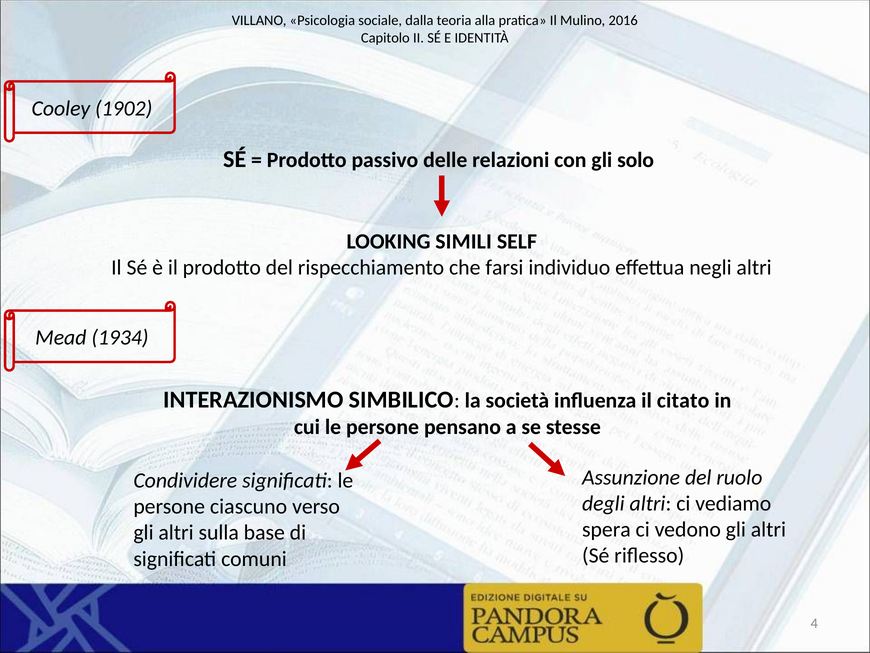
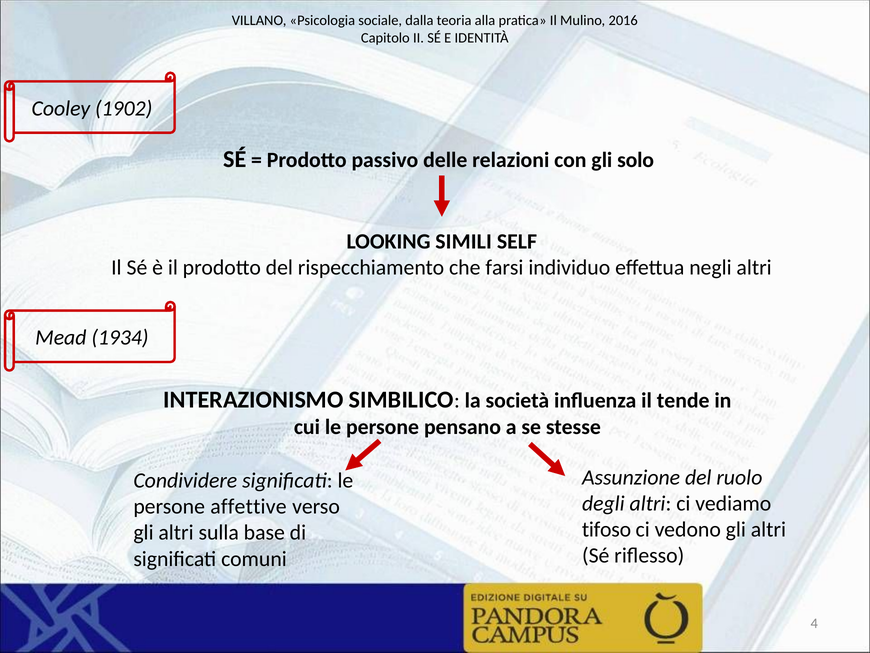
citato: citato -> tende (683, 400)
ciascuno: ciascuno -> affettive (248, 506)
spera: spera -> tifoso (607, 529)
